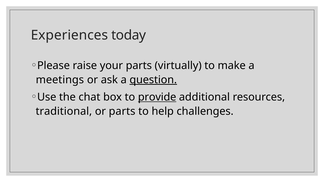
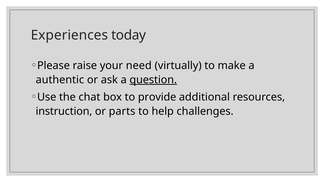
your parts: parts -> need (139, 66)
meetings: meetings -> authentic (60, 80)
provide underline: present -> none (157, 97)
traditional: traditional -> instruction (64, 111)
